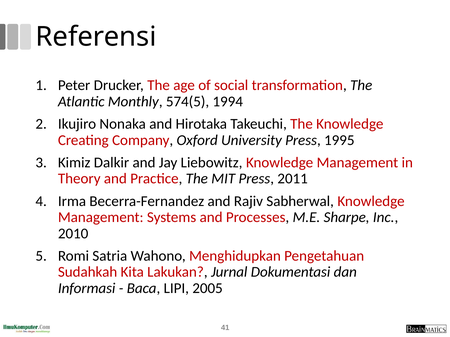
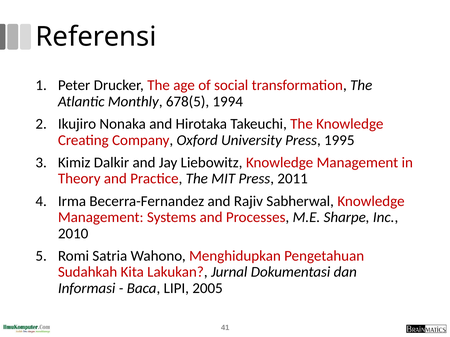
574(5: 574(5 -> 678(5 (188, 102)
